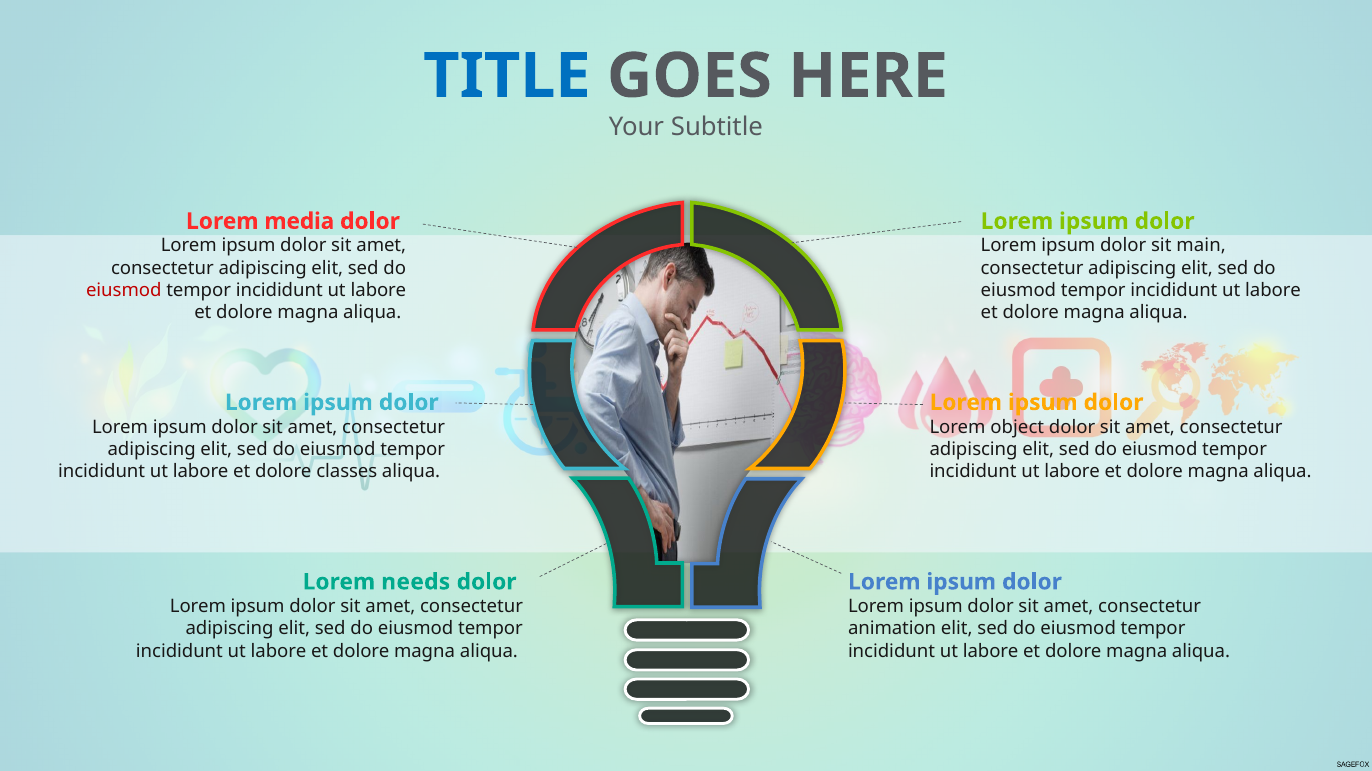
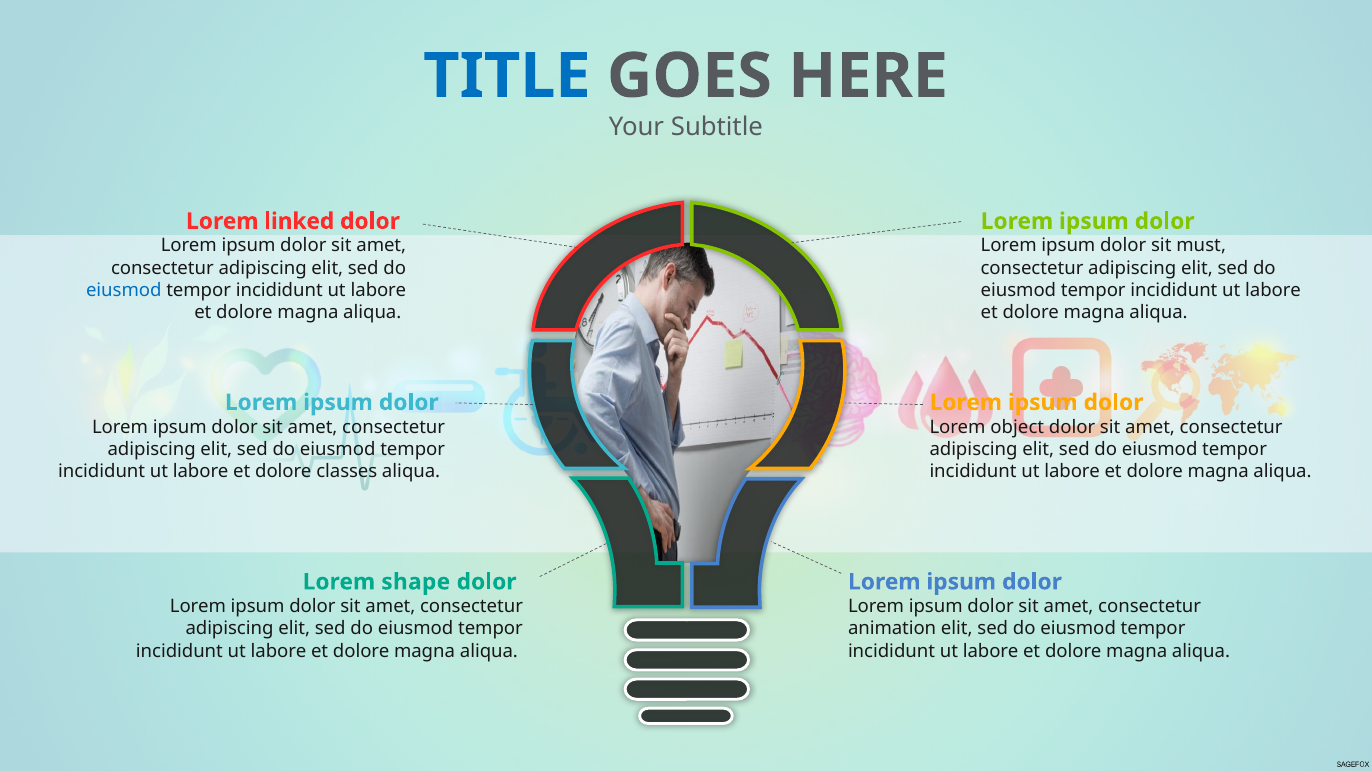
media: media -> linked (299, 221)
main: main -> must (1201, 246)
eiusmod colour: red -> blue (124, 291)
needs: needs -> shape (416, 582)
